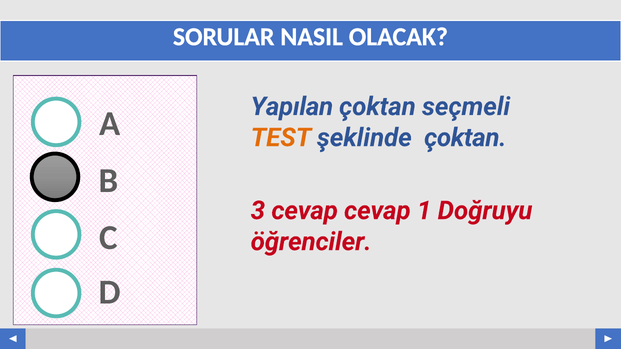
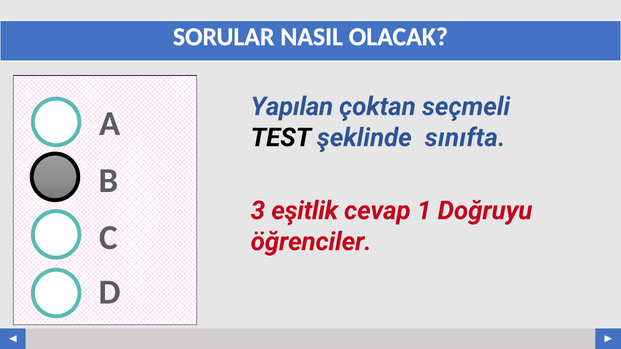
TEST colour: orange -> black (281, 138)
şeklinde çoktan: çoktan -> sınıfta (465, 138)
3 cevap: cevap -> eşitlik (305, 211)
